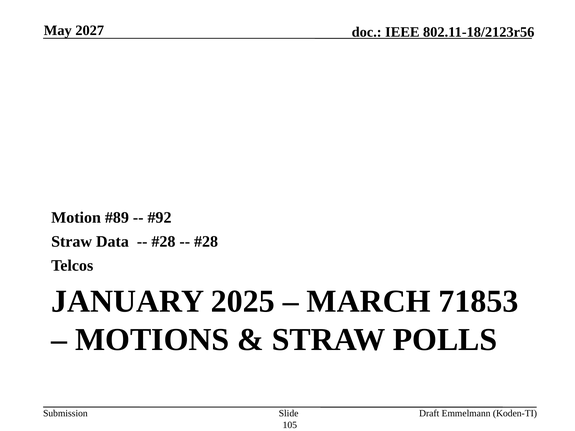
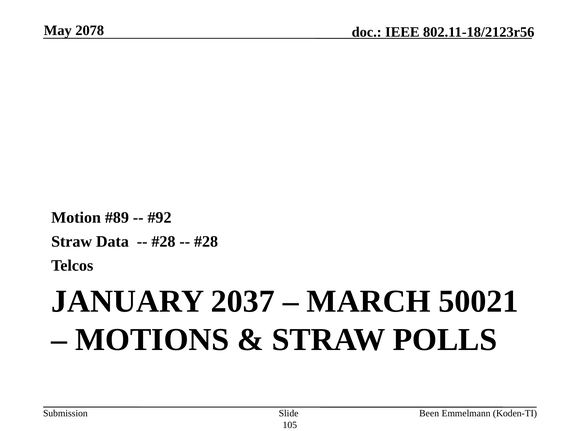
2027: 2027 -> 2078 (90, 30)
2025: 2025 -> 2037 (243, 301)
71853: 71853 -> 50021 (478, 301)
Draft: Draft -> Been (429, 414)
